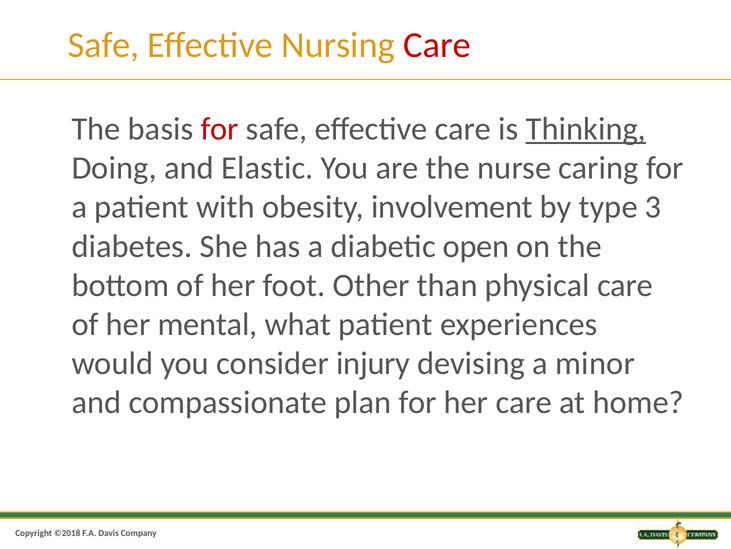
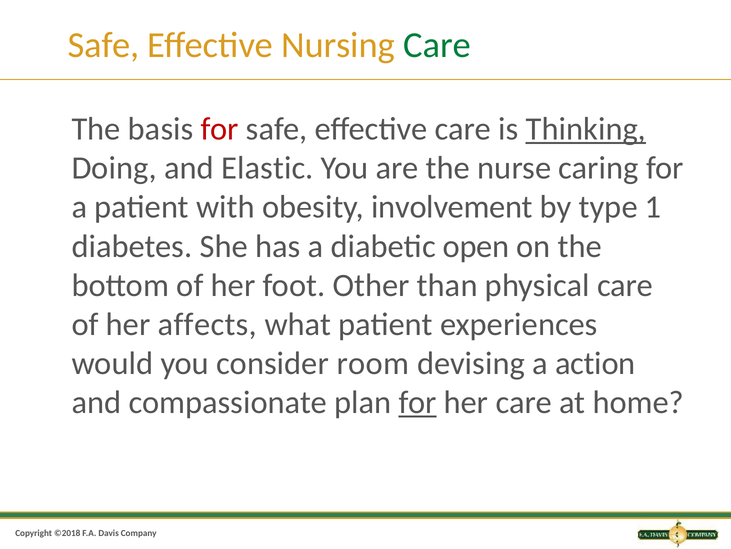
Care colour: red -> green (437, 45)
3: 3 -> 1 (653, 207)
mental: mental -> affects (207, 324)
injury: injury -> room (373, 363)
minor: minor -> action (595, 363)
for underline: none -> present (418, 402)
